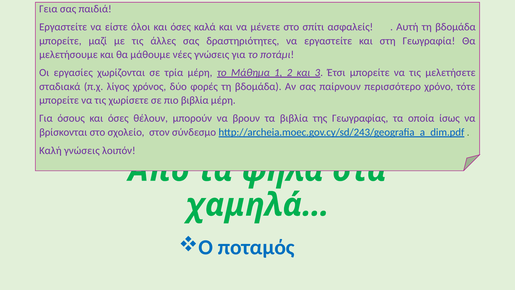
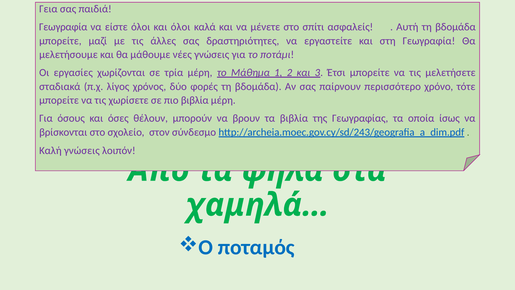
Εργαστείτε: Εργαστείτε -> Γεωγραφία (63, 27)
όλοι και όσες: όσες -> όλοι (181, 27)
